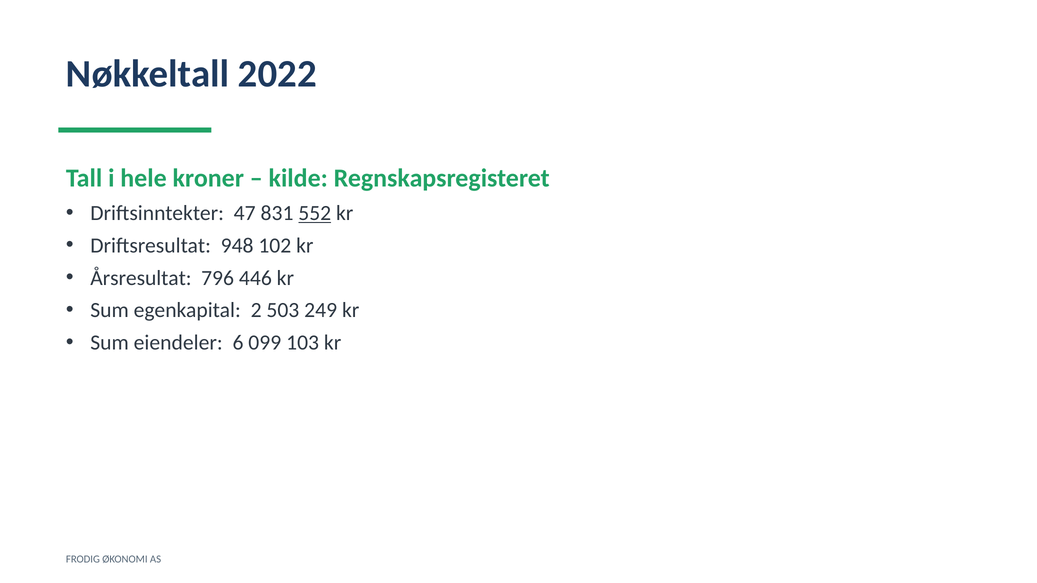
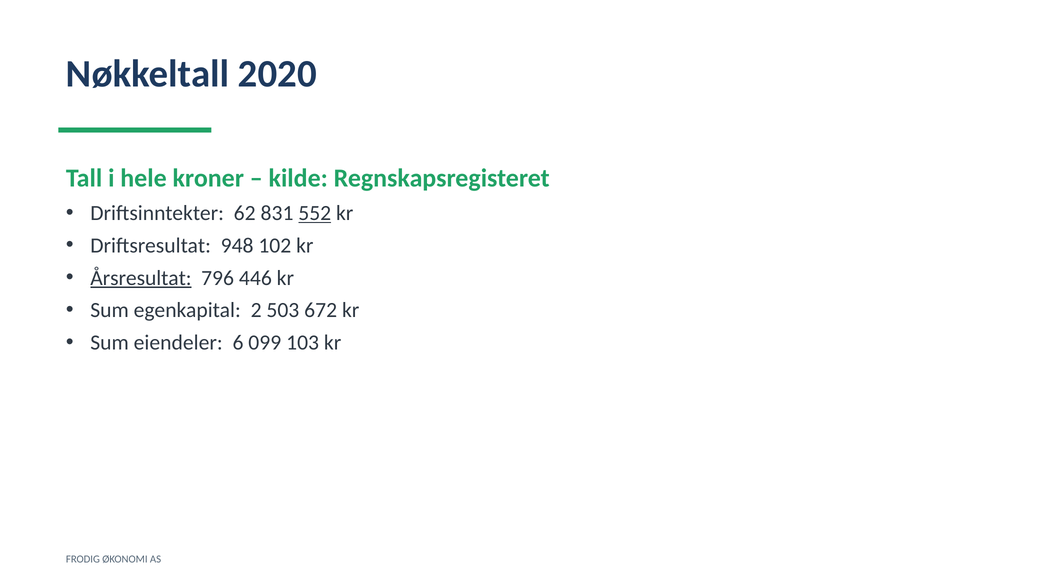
2022: 2022 -> 2020 (277, 74)
47: 47 -> 62 (245, 213)
Årsresultat underline: none -> present (141, 278)
249: 249 -> 672 (321, 311)
